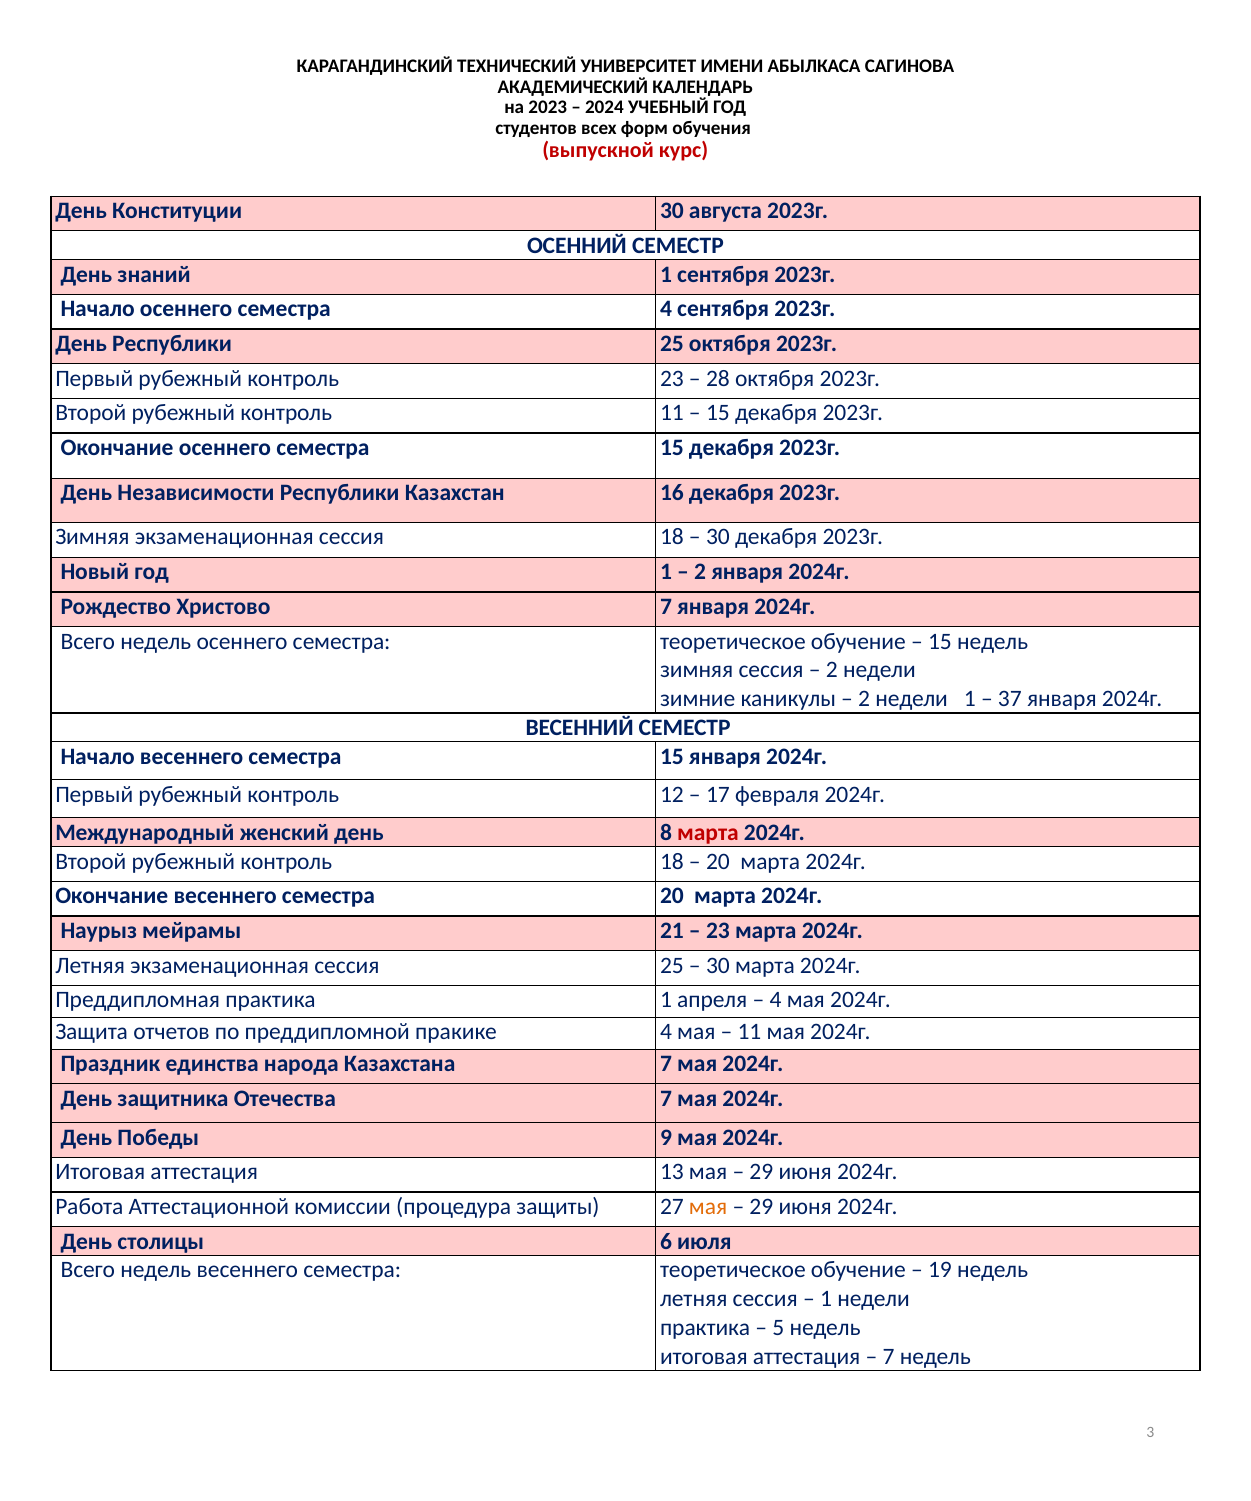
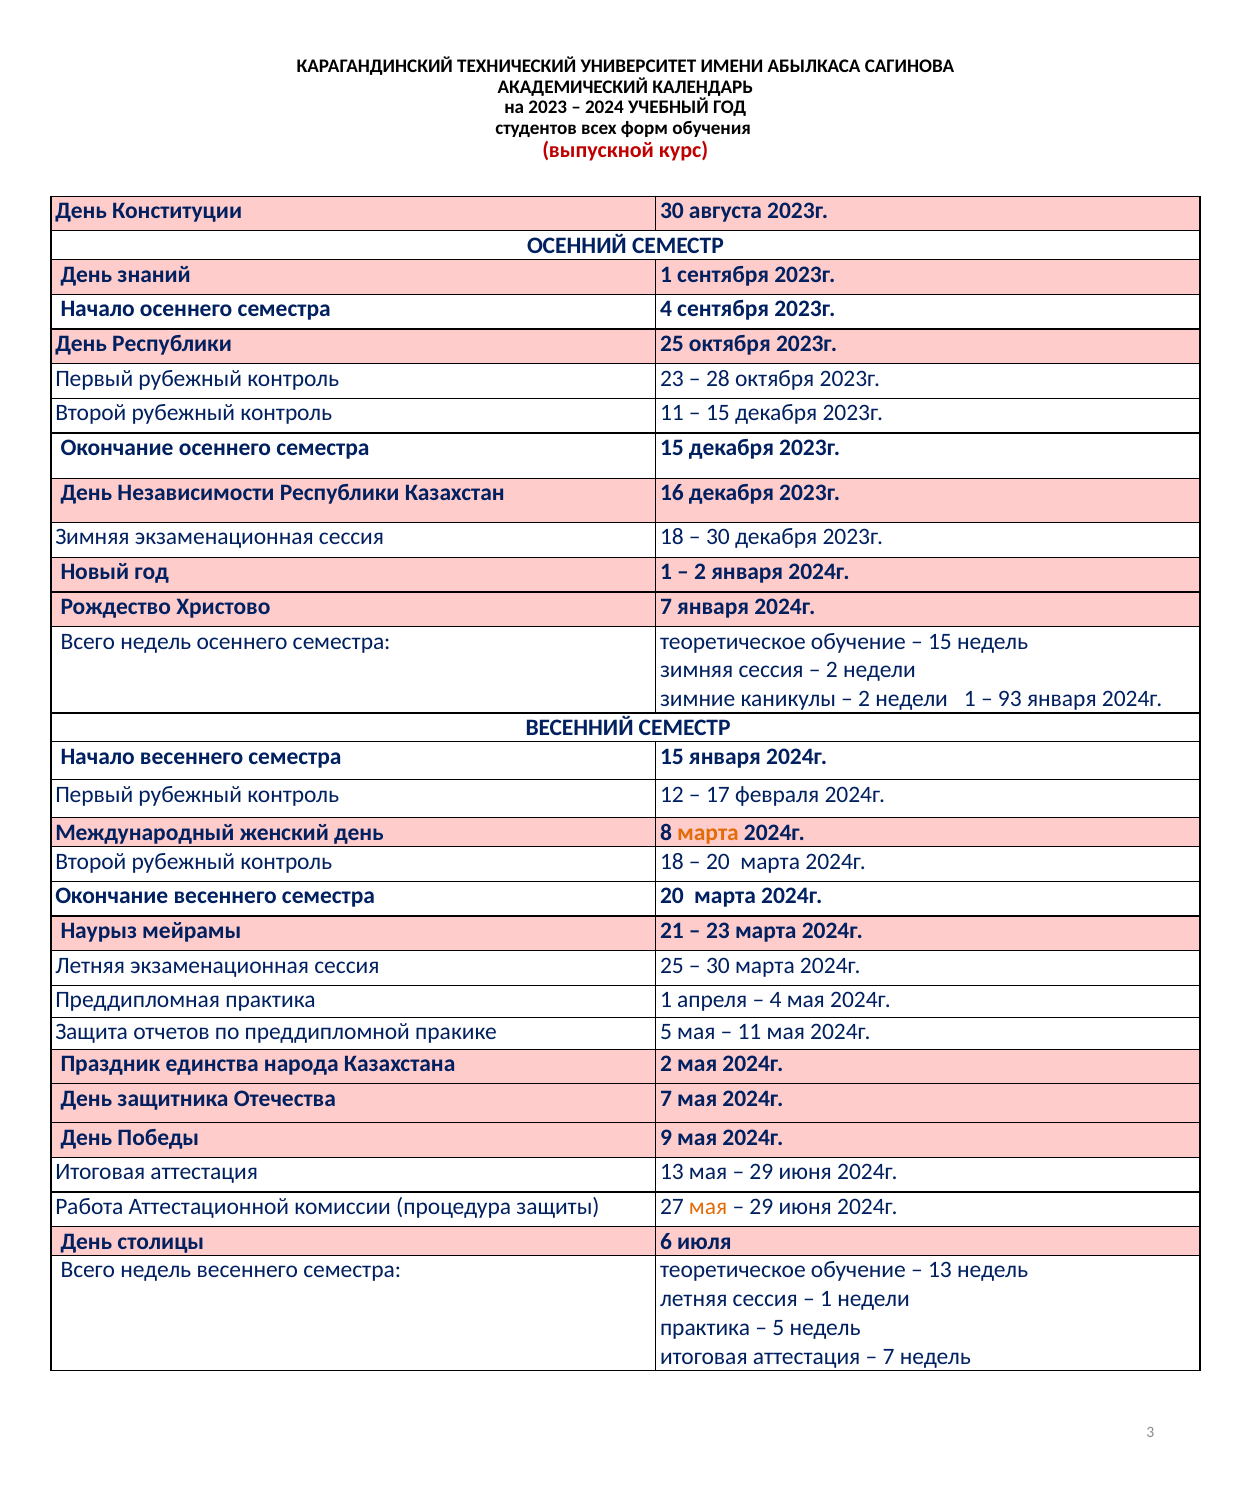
37: 37 -> 93 (1010, 699)
марта colour: red -> orange (708, 833)
пракике 4: 4 -> 5 (666, 1032)
Казахстана 7: 7 -> 2 (666, 1064)
19: 19 -> 13 (940, 1270)
